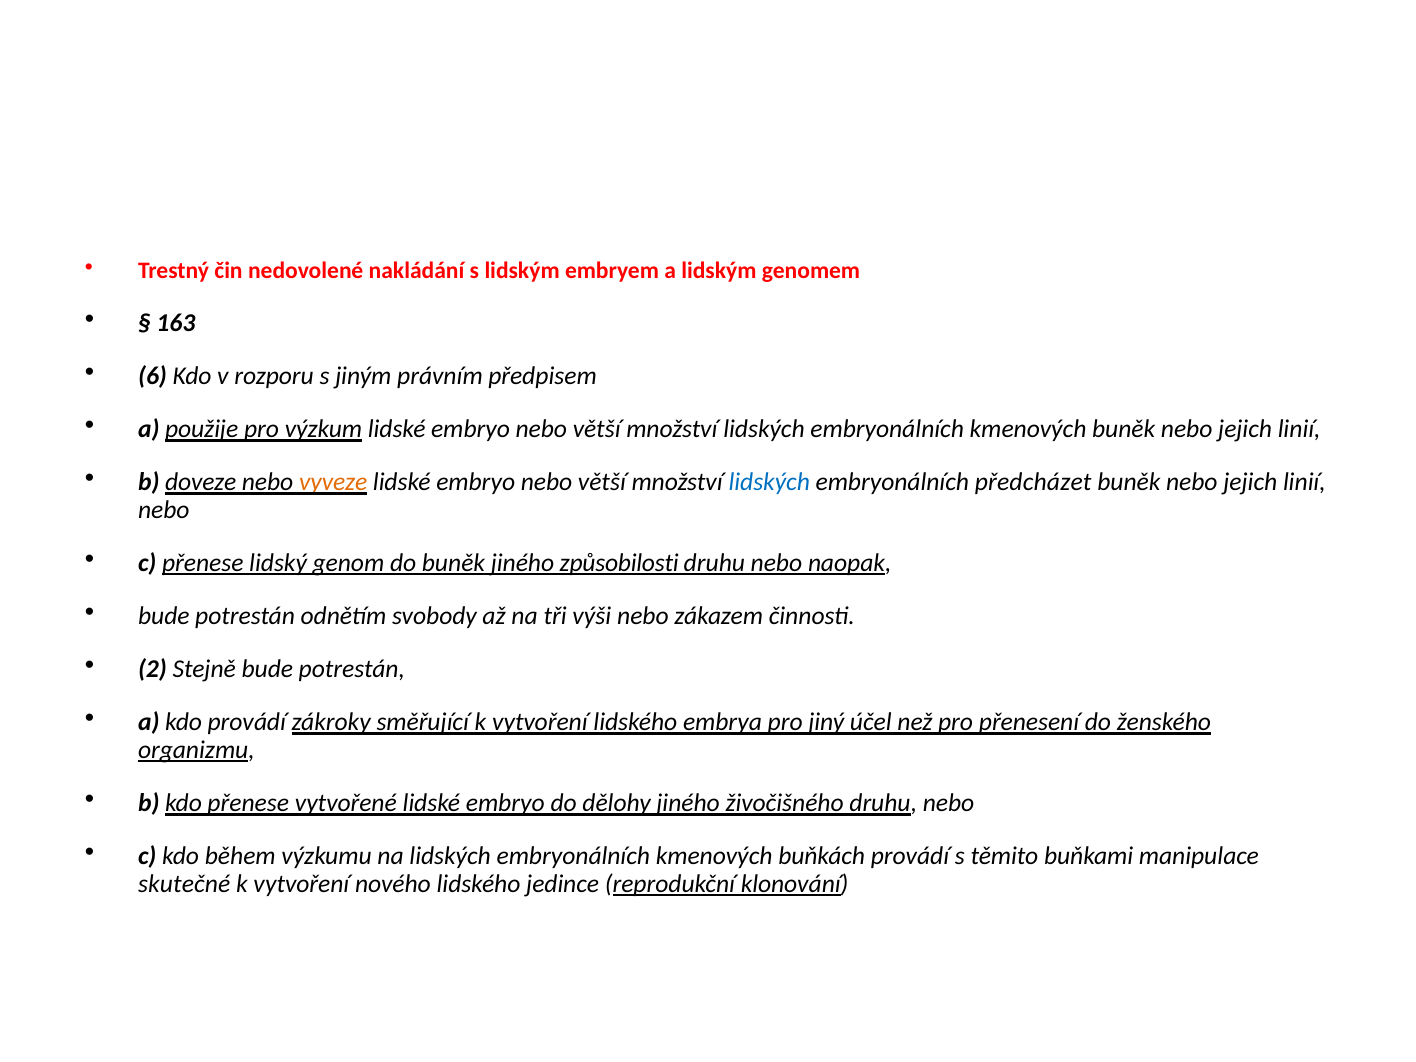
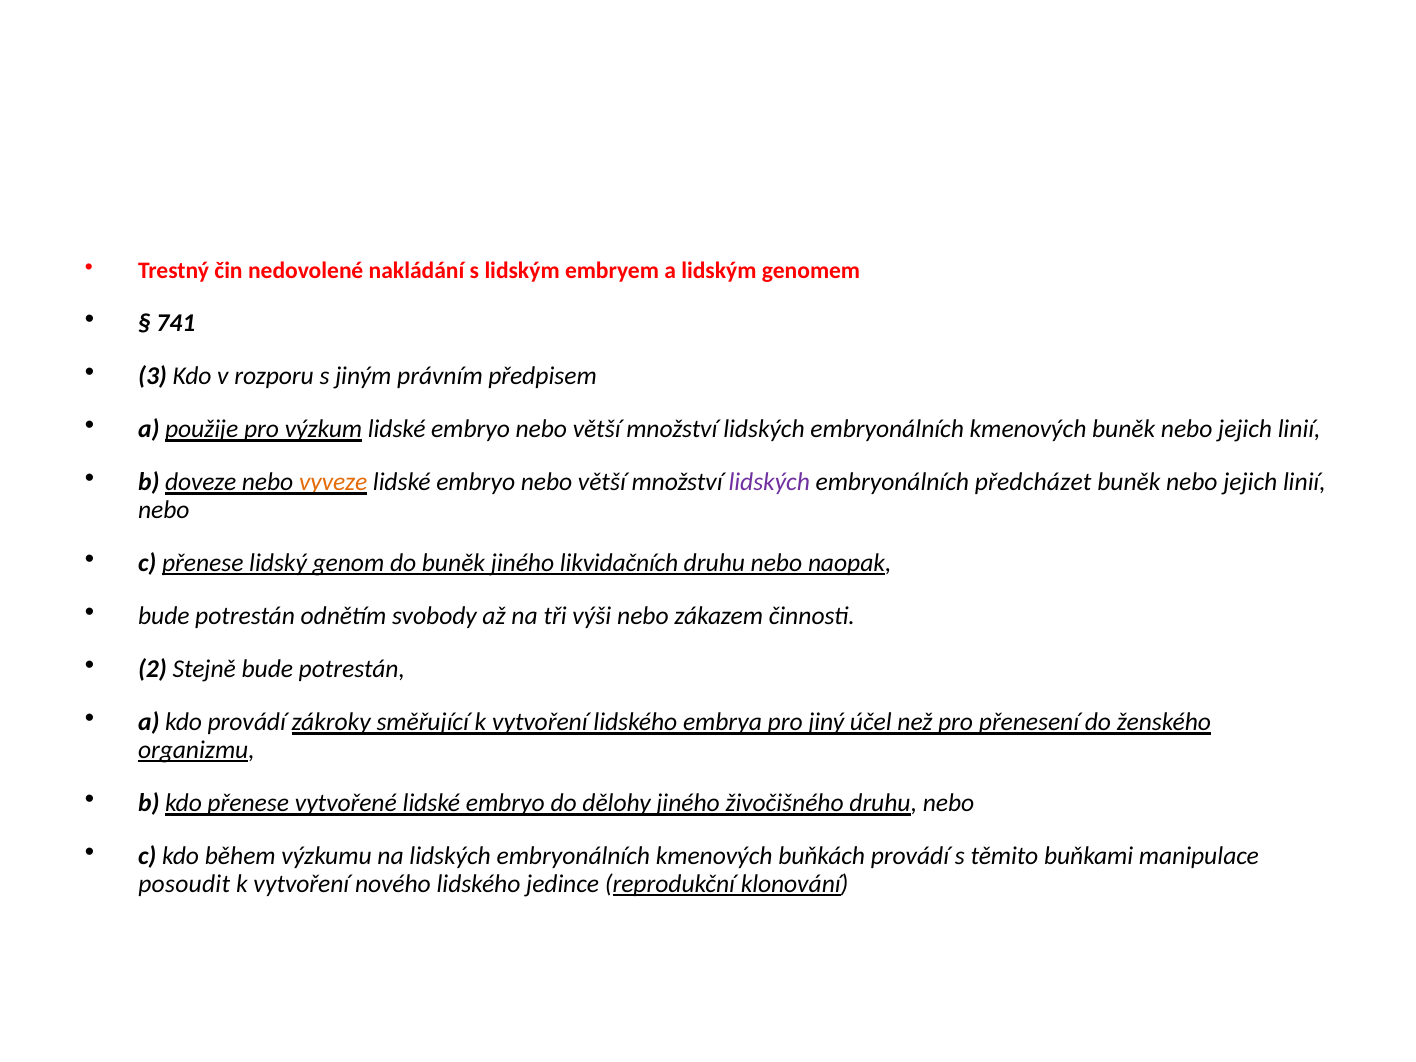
163: 163 -> 741 (176, 323)
6: 6 -> 3 (152, 376)
lidských colour: blue -> purple (769, 482)
způsobilosti: způsobilosti -> likvidačních (619, 563)
skutečné: skutečné -> posoudit (184, 884)
